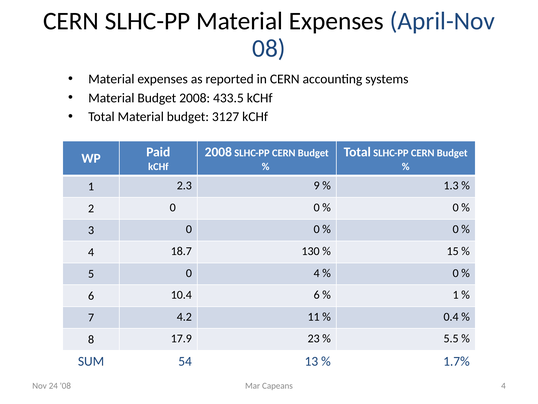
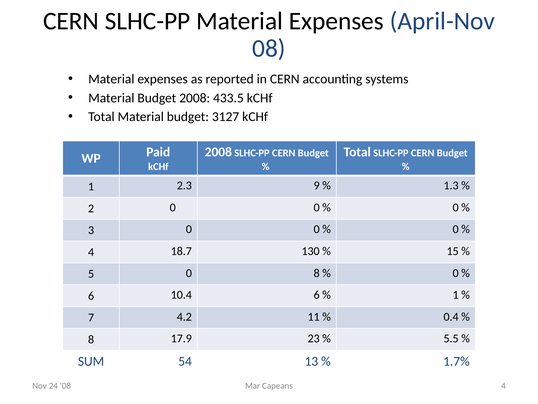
0 4: 4 -> 8 (317, 273)
